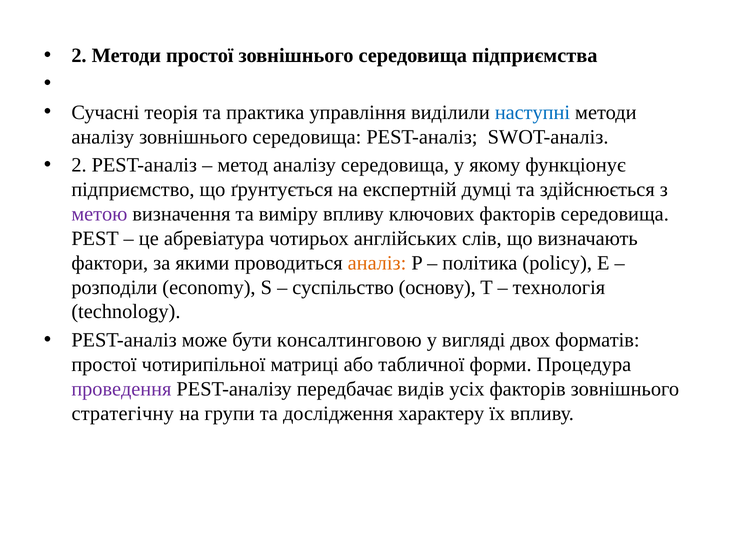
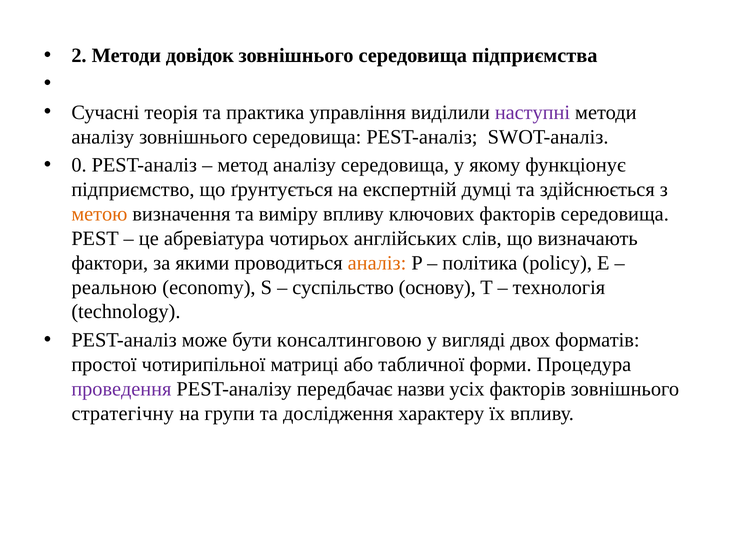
Методи простої: простої -> довідок (200, 55)
наступні colour: blue -> purple (532, 112)
2: 2 -> 0 (79, 165)
метою colour: purple -> orange (99, 214)
розподіли: розподіли -> реальною (114, 287)
видів: видів -> назви (421, 389)
